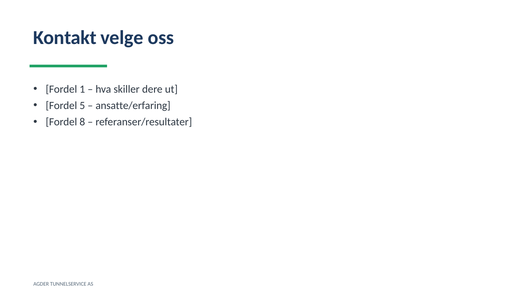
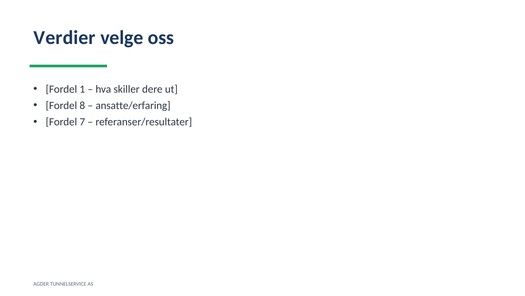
Kontakt: Kontakt -> Verdier (65, 37)
5: 5 -> 8 (82, 105)
8: 8 -> 7 (82, 122)
